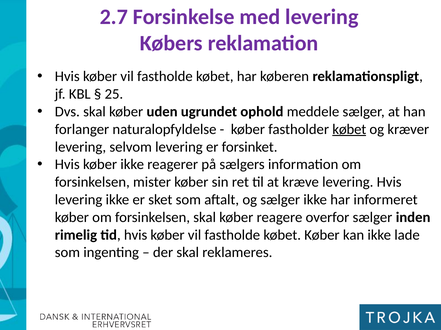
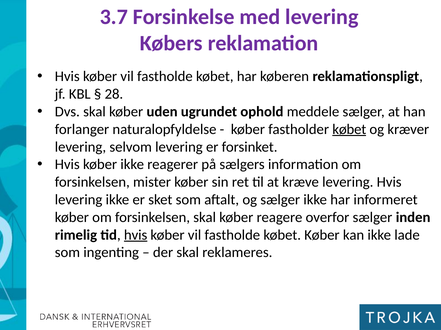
2.7: 2.7 -> 3.7 (114, 17)
25: 25 -> 28 (114, 94)
hvis underline: none -> present (136, 235)
